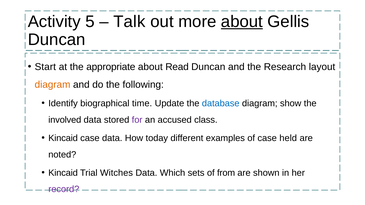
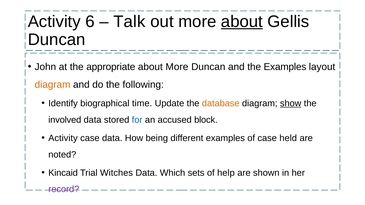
5: 5 -> 6 (90, 22)
Start: Start -> John (45, 67)
about Read: Read -> More (177, 67)
the Research: Research -> Examples (285, 67)
database colour: blue -> orange (221, 104)
show underline: none -> present (291, 104)
for colour: purple -> blue (137, 120)
class: class -> block (206, 120)
Kincaid: Kincaid -> Activity (63, 138)
today: today -> being (157, 138)
from: from -> help (226, 173)
